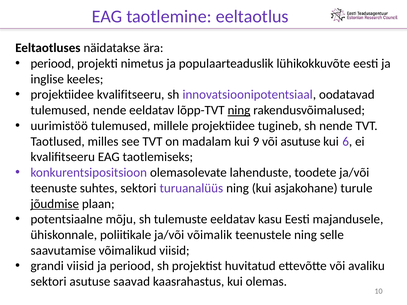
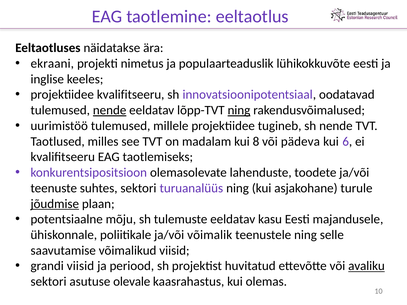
periood: periood -> ekraani (52, 64)
nende underline: none -> present (110, 110)
9: 9 -> 8 (256, 142)
või asutuse: asutuse -> pädeva (300, 142)
avaliku underline: none -> present (366, 266)
saavad: saavad -> olevale (132, 282)
